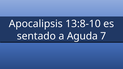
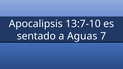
13:8-10: 13:8-10 -> 13:7-10 (83, 24)
Aguda: Aguda -> Aguas (82, 36)
